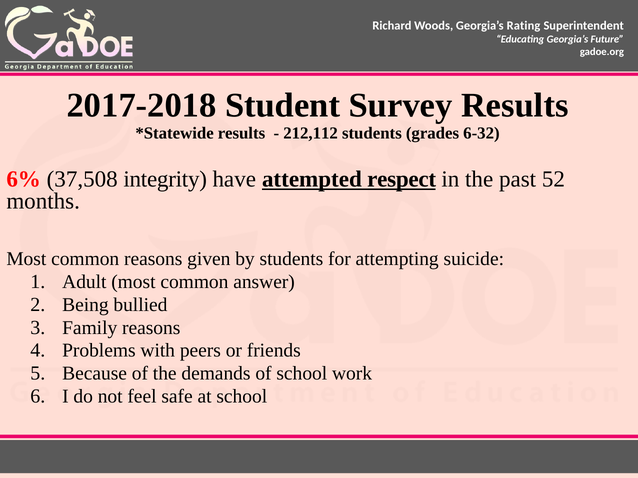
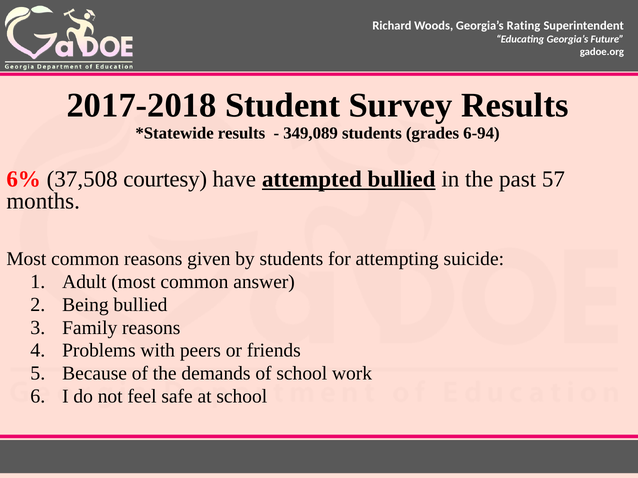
212,112: 212,112 -> 349,089 (311, 133)
6-32: 6-32 -> 6-94 (481, 133)
integrity: integrity -> courtesy (165, 179)
attempted respect: respect -> bullied (402, 179)
52: 52 -> 57 (553, 179)
